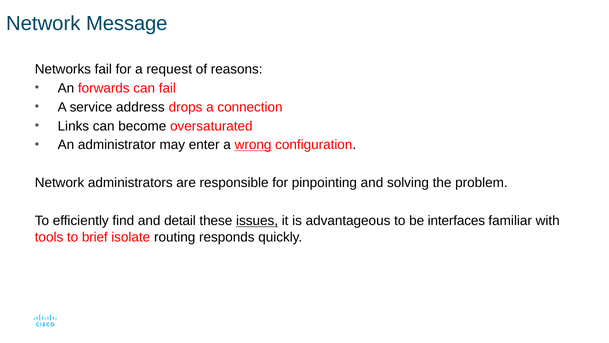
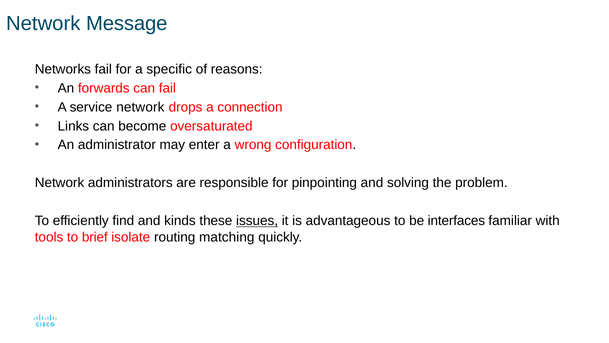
request: request -> specific (169, 69)
service address: address -> network (140, 107)
wrong underline: present -> none (253, 145)
detail: detail -> kinds (180, 221)
responds: responds -> matching (227, 237)
